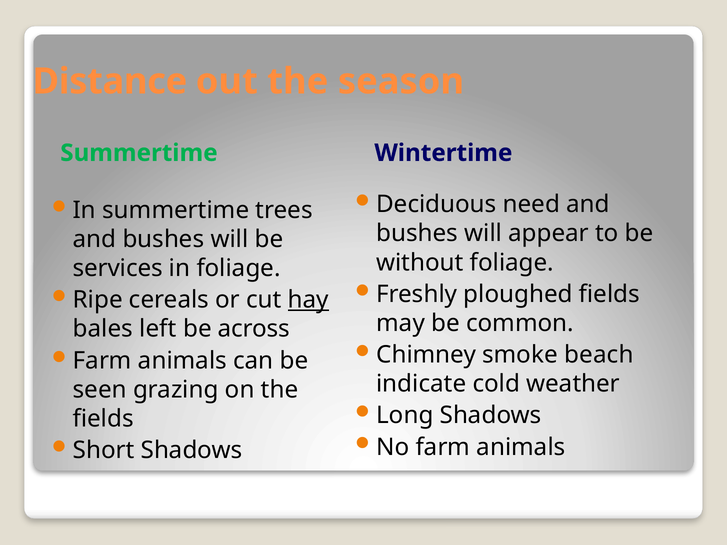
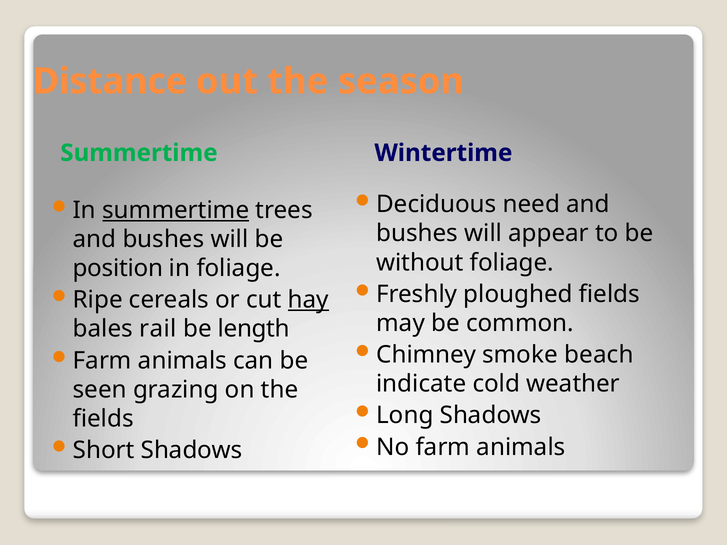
summertime underline: none -> present (176, 210)
services: services -> position (118, 268)
left: left -> rail (158, 329)
across: across -> length (254, 329)
